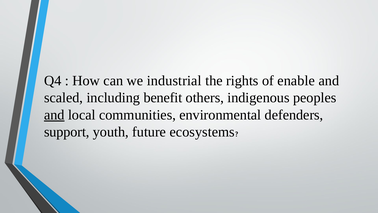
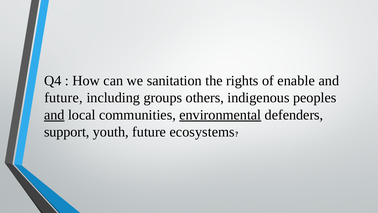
industrial: industrial -> sanitation (174, 81)
scaled: scaled -> future (63, 98)
benefit: benefit -> groups (163, 98)
environmental underline: none -> present (220, 115)
